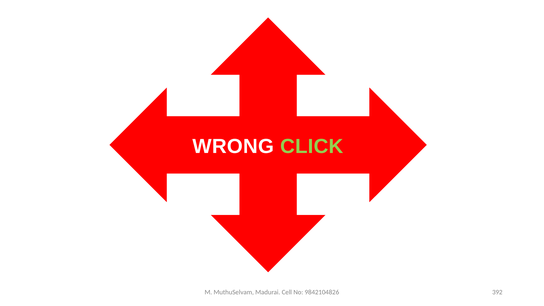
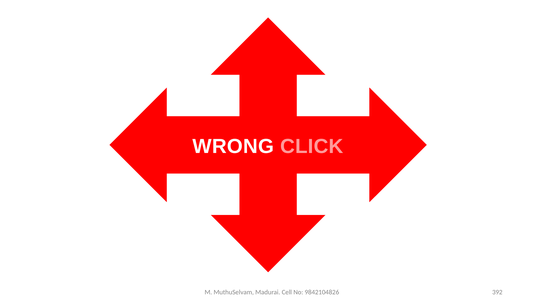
CLICK colour: light green -> pink (312, 146)
